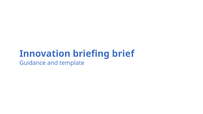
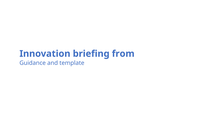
brief: brief -> from (123, 54)
